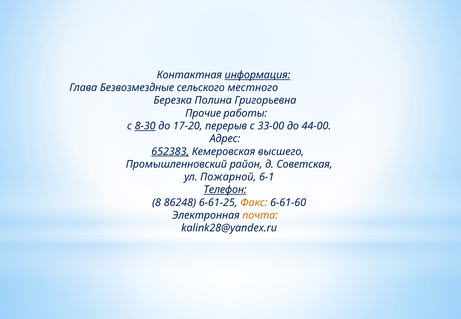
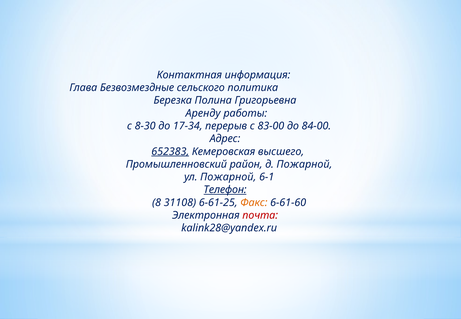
информация underline: present -> none (258, 75)
местного: местного -> политика (253, 88)
Прочие: Прочие -> Аренду (203, 113)
8-30 underline: present -> none (145, 126)
17-20: 17-20 -> 17-34 (188, 126)
33-00: 33-00 -> 83-00 (271, 126)
44-00: 44-00 -> 84-00 (316, 126)
д Советская: Советская -> Пожарной (304, 164)
86248: 86248 -> 31108 (180, 203)
почта colour: orange -> red (260, 215)
